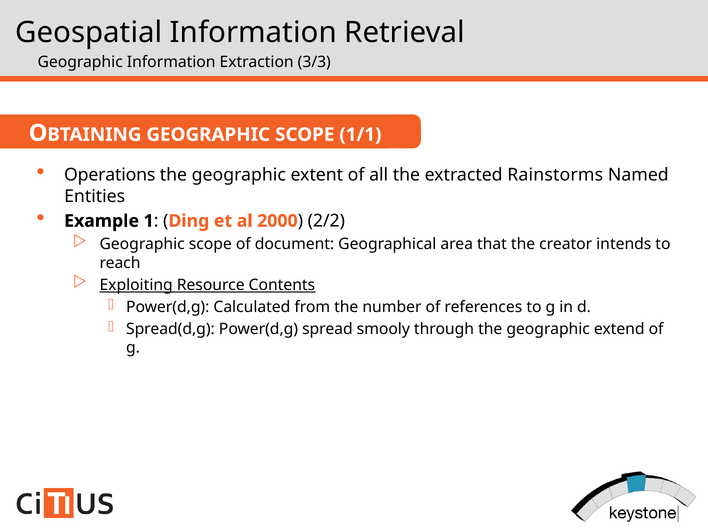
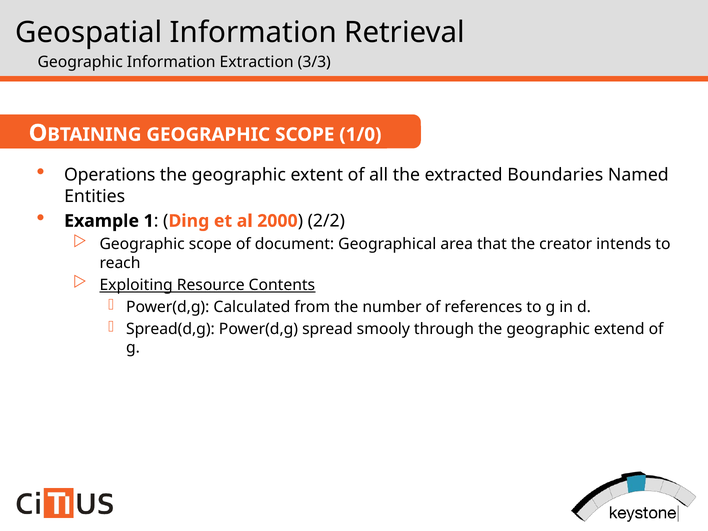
1/1: 1/1 -> 1/0 (360, 135)
Rainstorms: Rainstorms -> Boundaries (555, 175)
